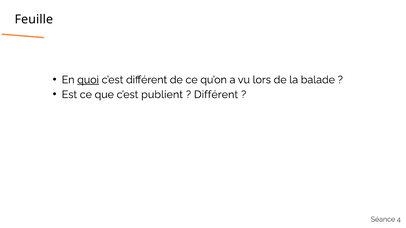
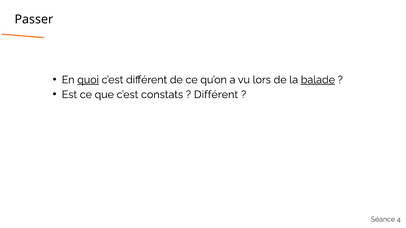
Feuille: Feuille -> Passer (34, 20)
balade underline: none -> present (318, 80)
publient: publient -> constats (162, 95)
